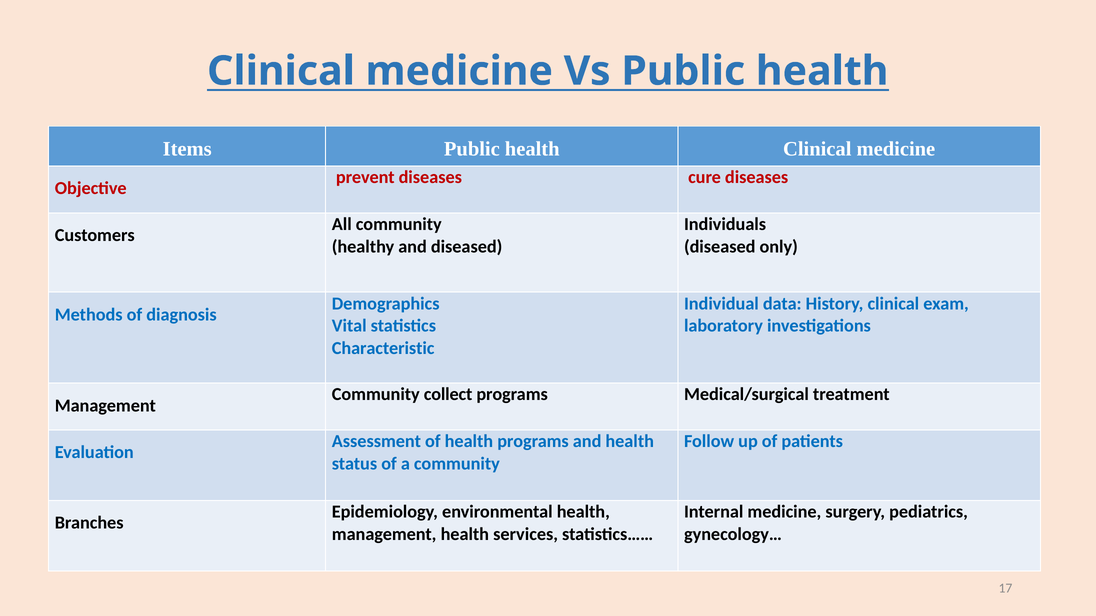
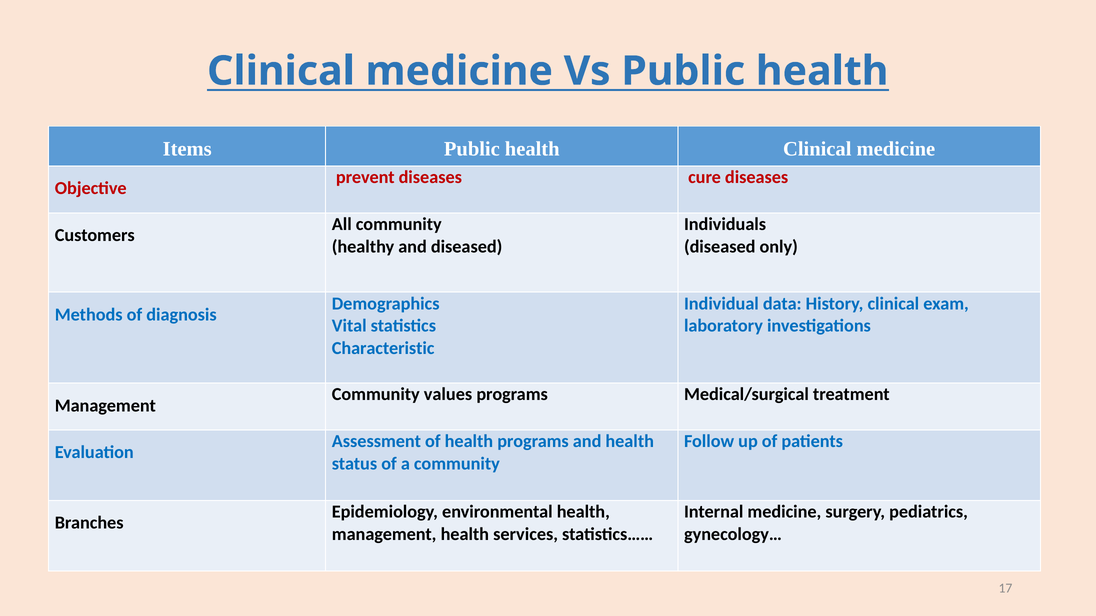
collect: collect -> values (448, 395)
